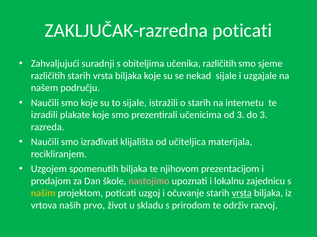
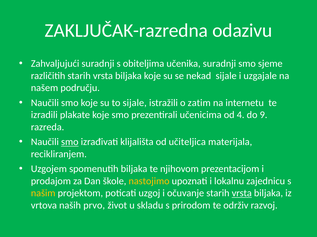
ZAKLJUČAK-razredna poticati: poticati -> odazivu (242, 31)
učenika različitih: različitih -> suradnji (219, 64)
o starih: starih -> zatim (199, 103)
od 3: 3 -> 4 (241, 115)
do 3: 3 -> 9 (264, 115)
smo underline: none -> present (70, 142)
nastojimo colour: pink -> yellow (149, 182)
